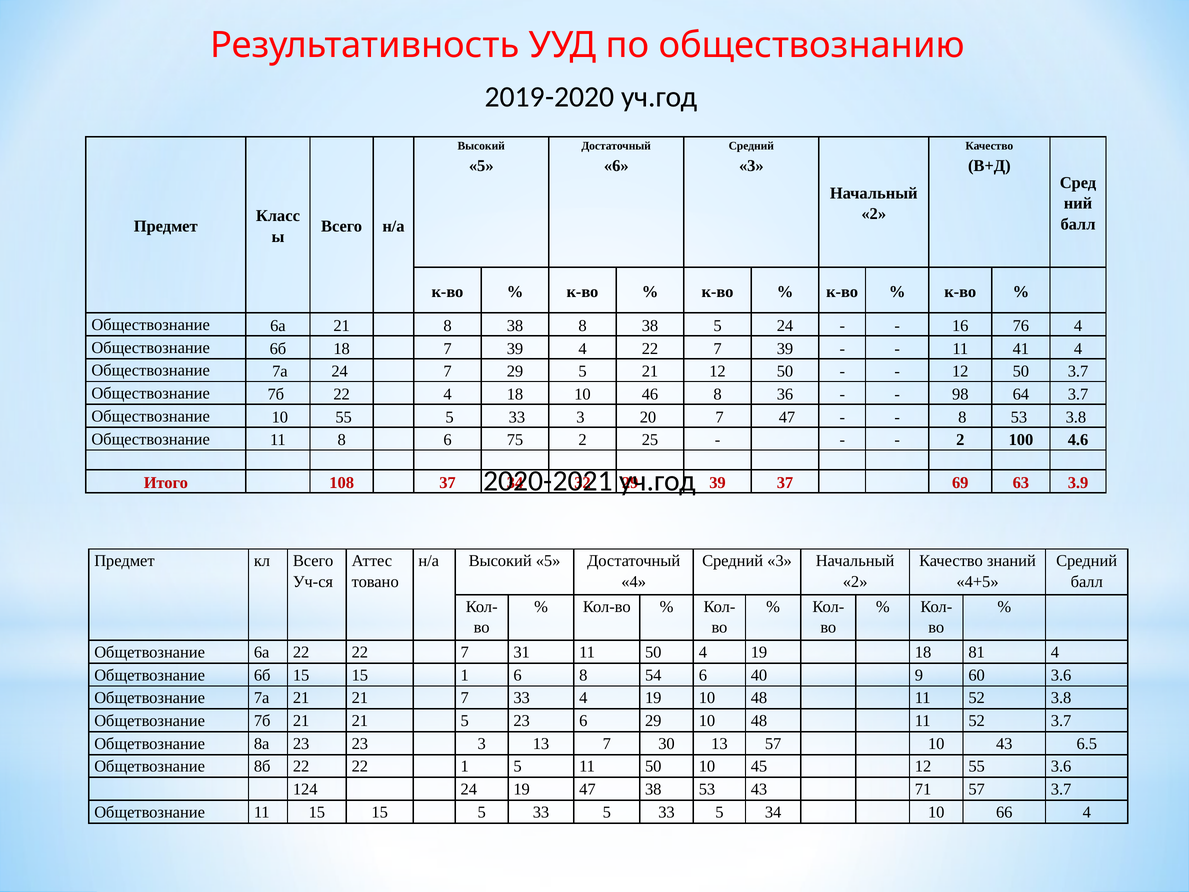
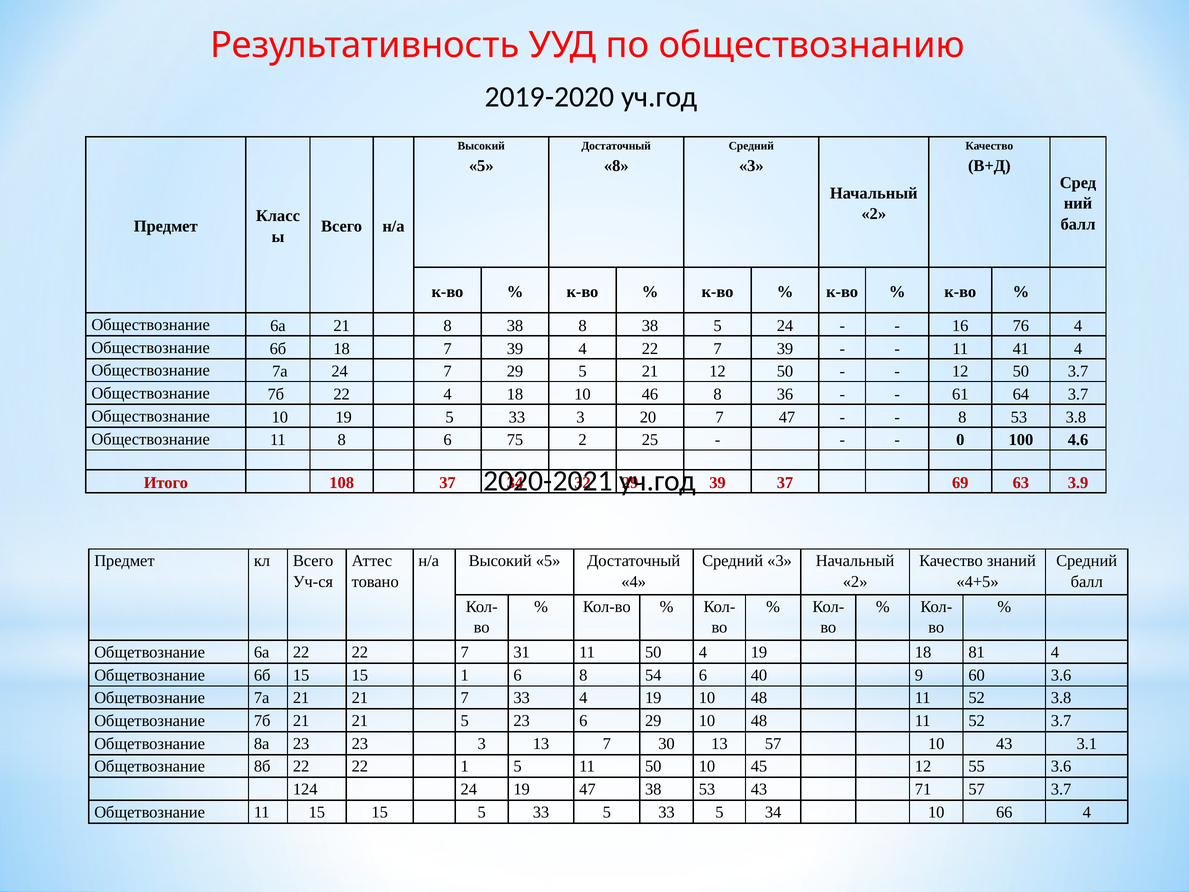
5 6: 6 -> 8 (616, 166)
98: 98 -> 61 (960, 394)
10 55: 55 -> 19 (344, 417)
2: 2 -> 0 (960, 440)
6.5: 6.5 -> 3.1 (1087, 743)
